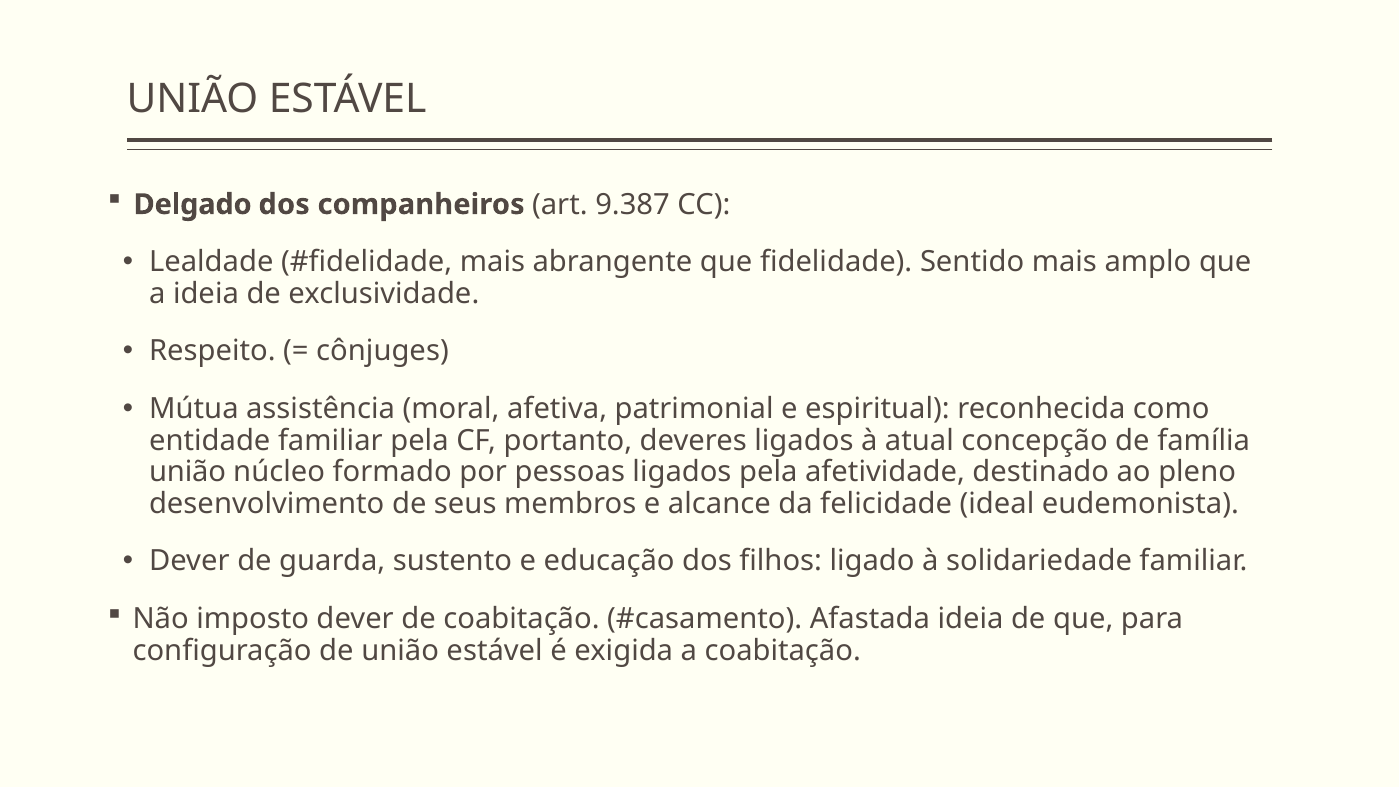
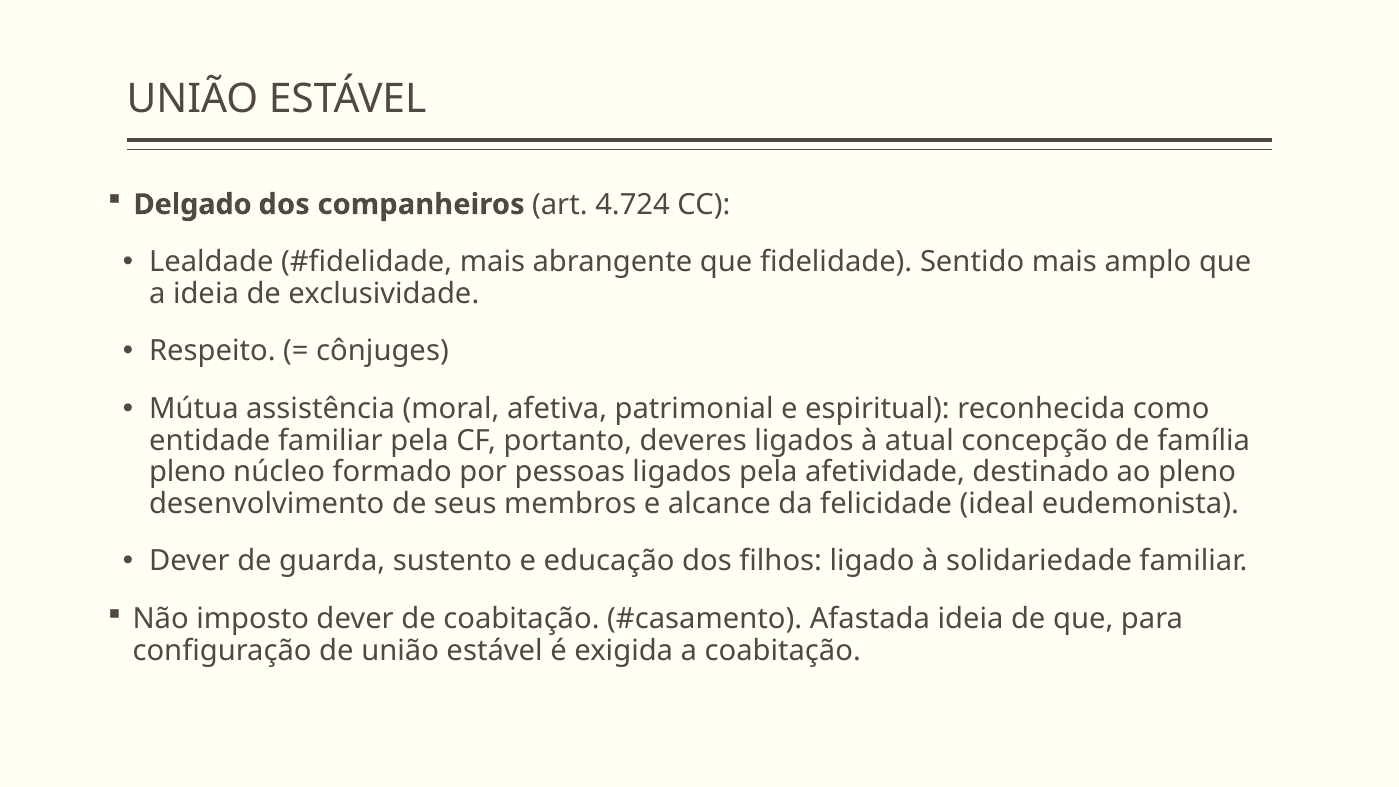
9.387: 9.387 -> 4.724 (633, 204)
união: união -> pleno (188, 472)
